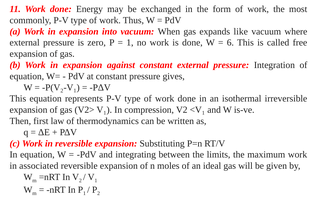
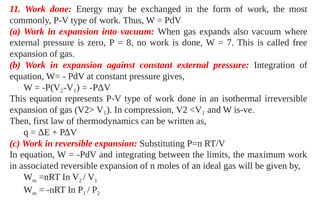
like: like -> also (241, 31)
1: 1 -> 8 (130, 43)
6: 6 -> 7 (230, 43)
